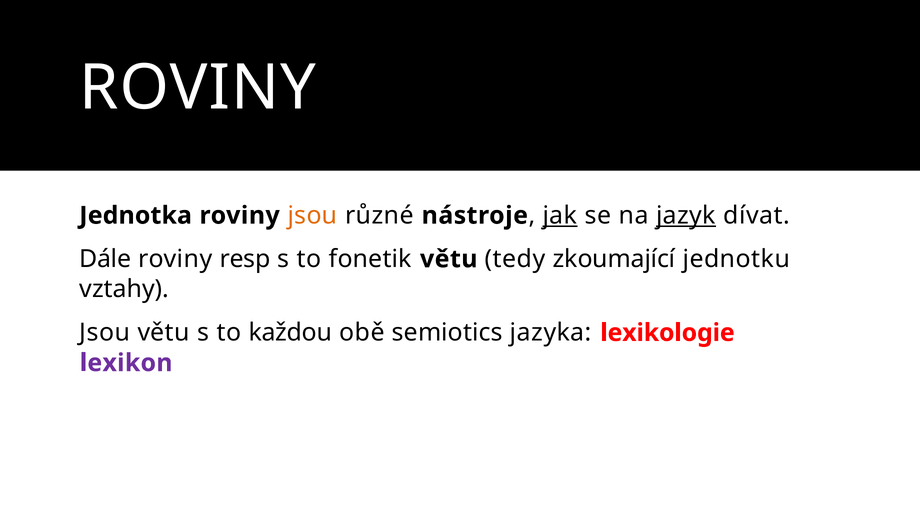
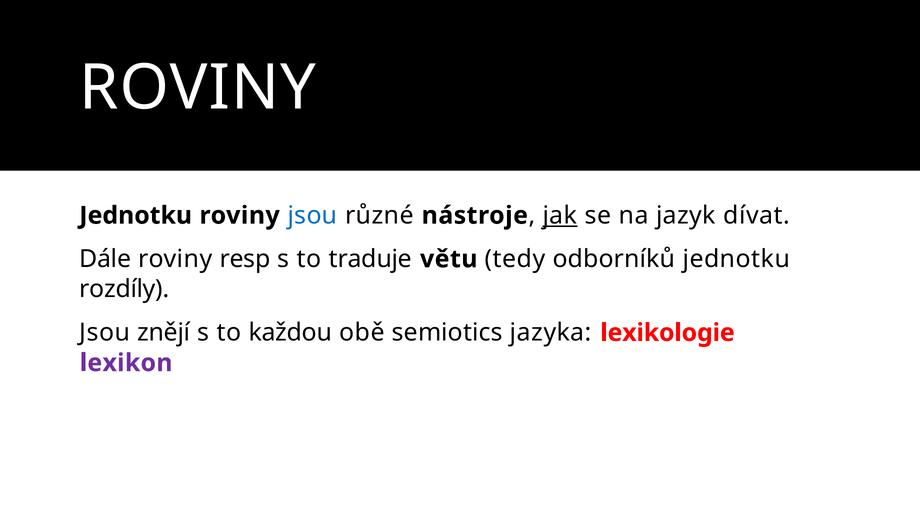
Jednotka: Jednotka -> Jednotku (136, 216)
jsou colour: orange -> blue (312, 216)
jazyk underline: present -> none (686, 216)
fonetik: fonetik -> traduje (370, 259)
zkoumající: zkoumající -> odborníků (614, 259)
vztahy: vztahy -> rozdíly (124, 289)
Jsou větu: větu -> znějí (164, 333)
